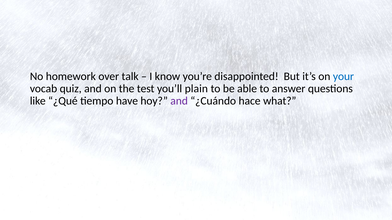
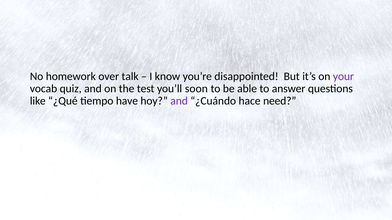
your colour: blue -> purple (343, 76)
plain: plain -> soon (196, 89)
what: what -> need (280, 101)
